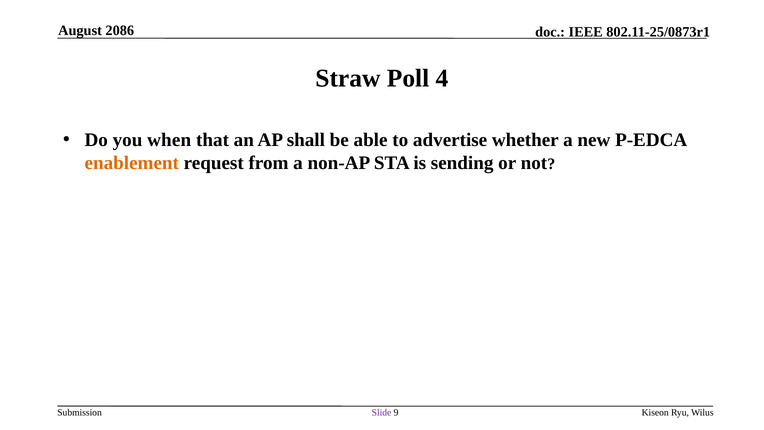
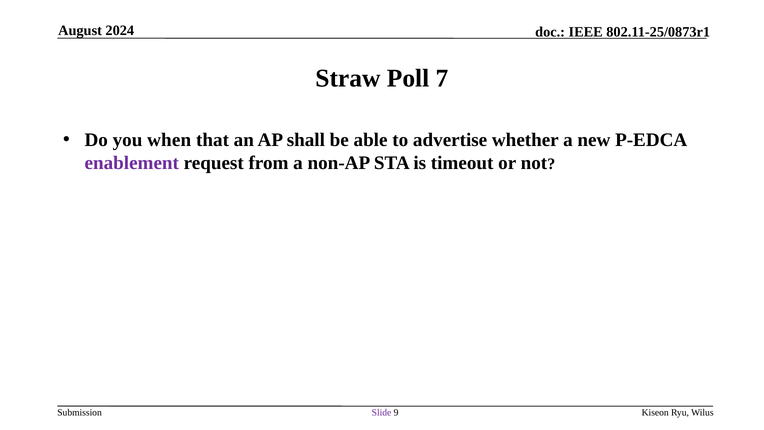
2086: 2086 -> 2024 (120, 30)
4: 4 -> 7 (442, 78)
enablement colour: orange -> purple (132, 163)
sending: sending -> timeout (462, 163)
